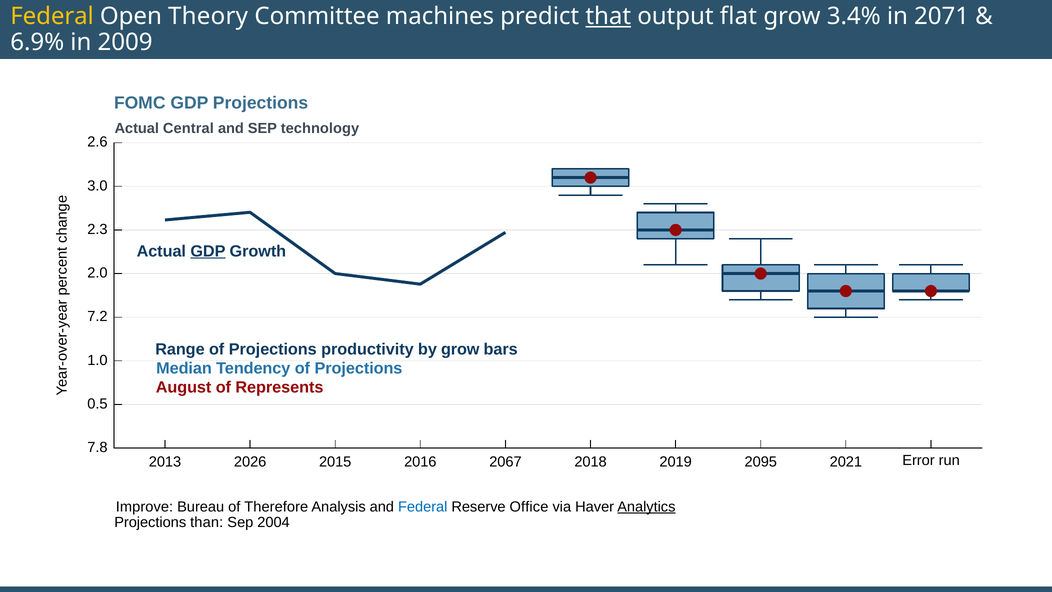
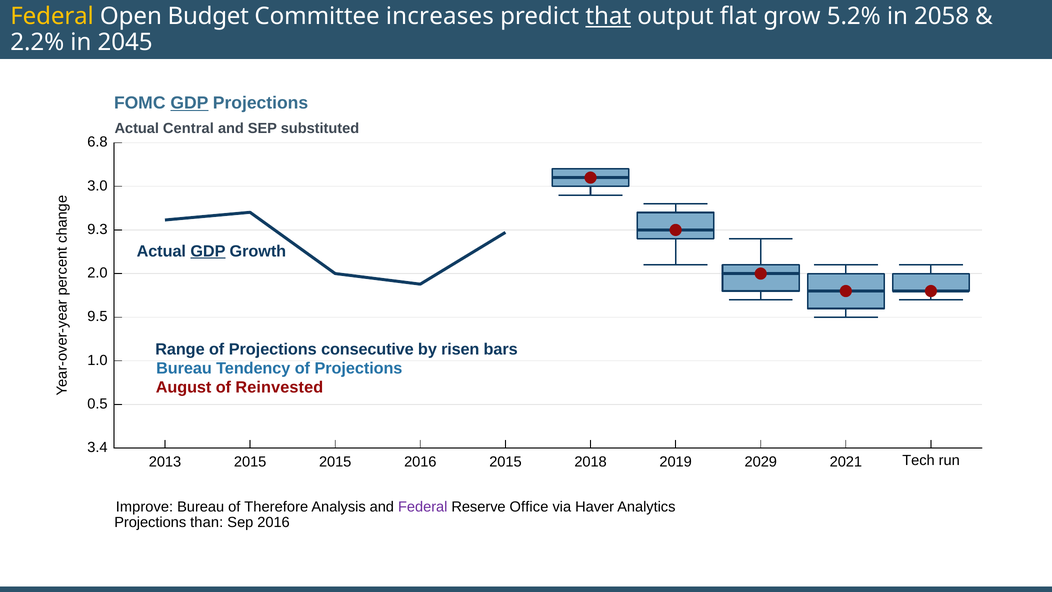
Theory: Theory -> Budget (208, 16)
machines: machines -> increases (440, 16)
3.4%: 3.4% -> 5.2% (854, 16)
2071: 2071 -> 2058 (942, 16)
6.9%: 6.9% -> 2.2% (37, 42)
2009: 2009 -> 2045 (125, 42)
GDP underline: none -> present (189, 103)
technology: technology -> substituted (320, 128)
2.6: 2.6 -> 6.8 (97, 142)
2.3: 2.3 -> 9.3 (97, 229)
7.2: 7.2 -> 9.5 (97, 316)
productivity: productivity -> consecutive (367, 349)
by grow: grow -> risen (460, 349)
Median: Median -> Bureau (184, 368)
Represents: Represents -> Reinvested (279, 387)
7.8: 7.8 -> 3.4 (97, 447)
2013 2026: 2026 -> 2015 (250, 462)
2016 2067: 2067 -> 2015 (505, 462)
2095: 2095 -> 2029 (761, 462)
Error: Error -> Tech (919, 460)
Federal colour: blue -> purple (423, 507)
Analytics underline: present -> none (646, 507)
Sep 2004: 2004 -> 2016 (274, 522)
